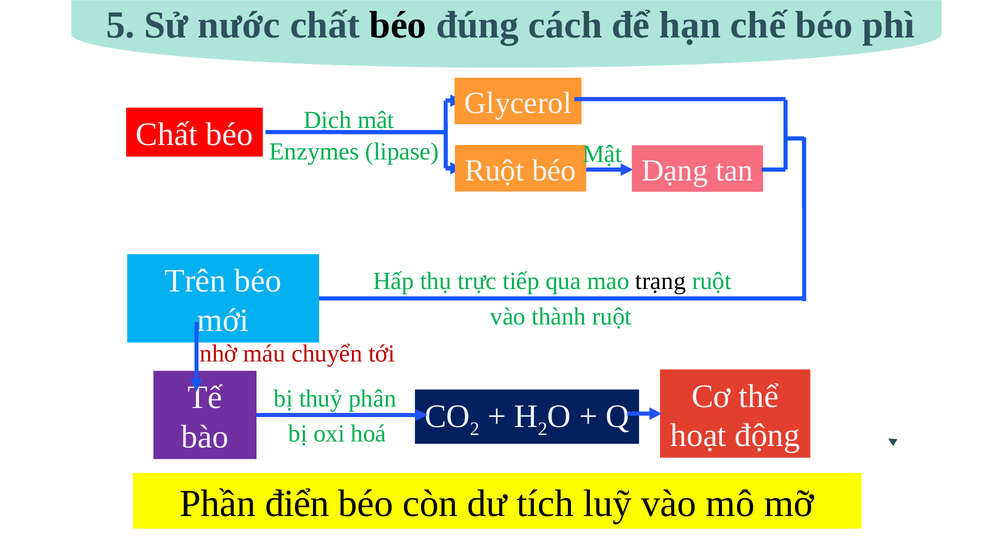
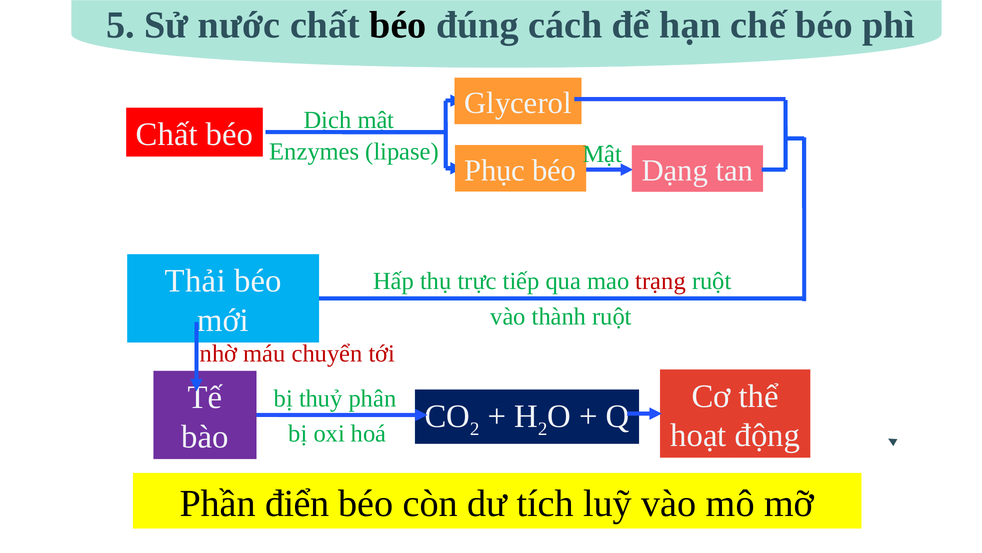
Ruột: Ruột -> Phục (495, 170)
Trên: Trên -> Thải (195, 281)
trạng colour: black -> red (661, 281)
